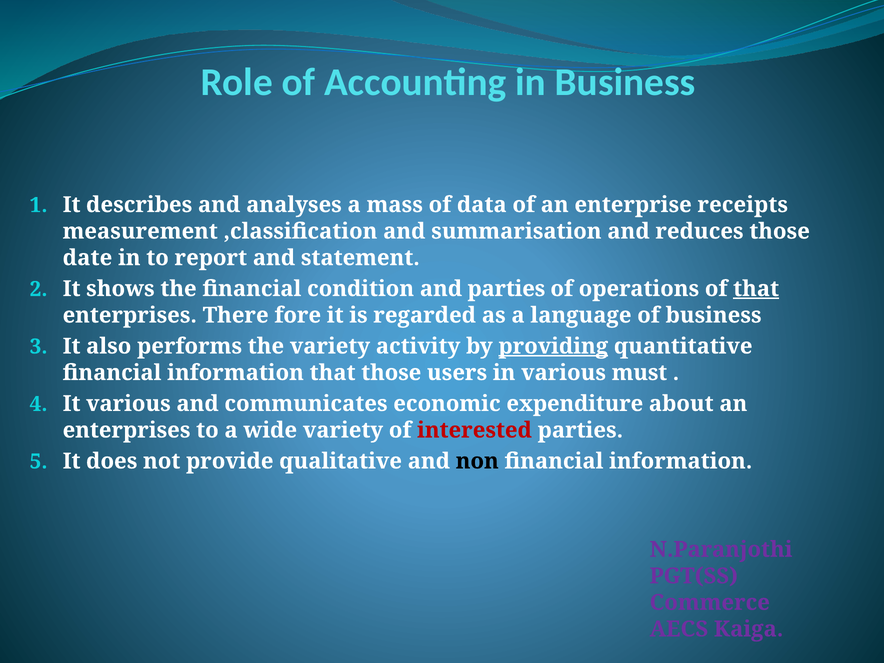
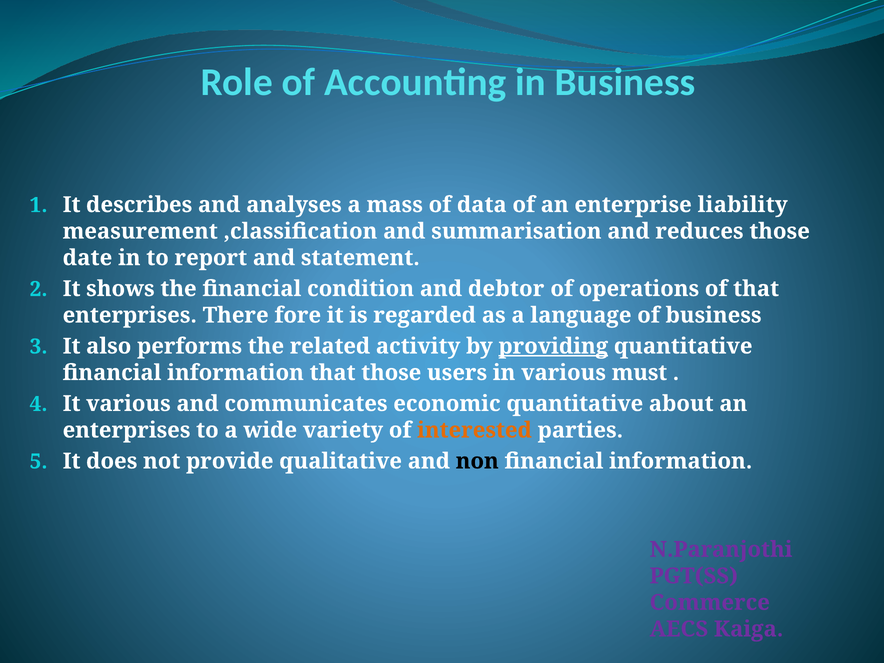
receipts: receipts -> liability (743, 205)
and parties: parties -> debtor (506, 289)
that underline: present -> none (756, 289)
the variety: variety -> related (330, 346)
economic expenditure: expenditure -> quantitative (575, 404)
interested colour: red -> orange (475, 430)
